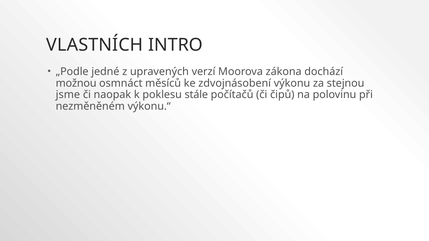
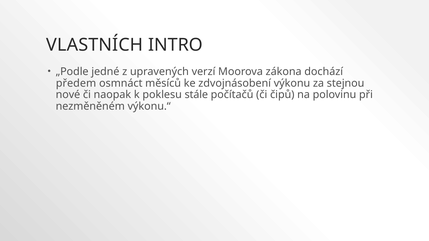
možnou: možnou -> předem (76, 83)
jsme: jsme -> nové (68, 95)
